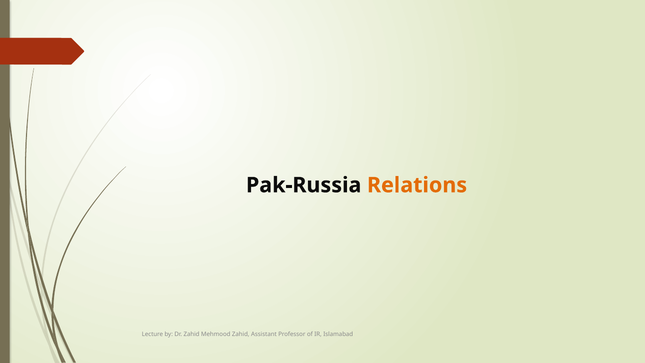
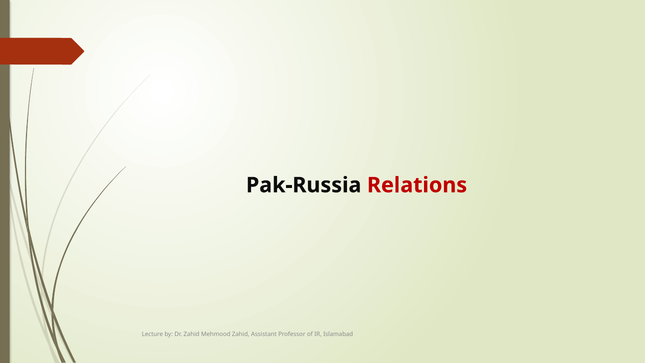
Relations colour: orange -> red (417, 185)
